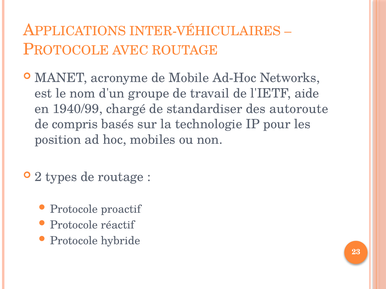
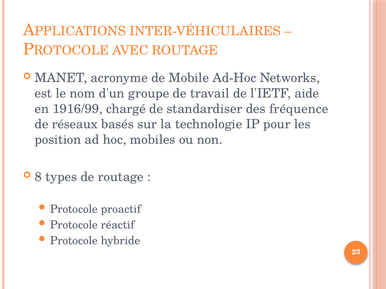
1940/99: 1940/99 -> 1916/99 (78, 109)
autoroute: autoroute -> fréquence (299, 109)
compris: compris -> réseaux (75, 124)
2: 2 -> 8 (38, 177)
